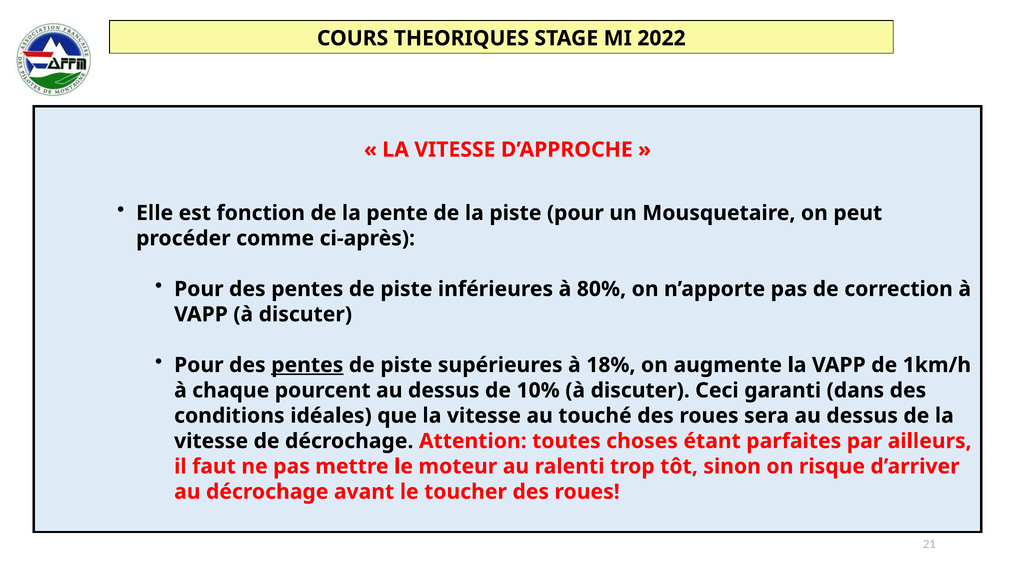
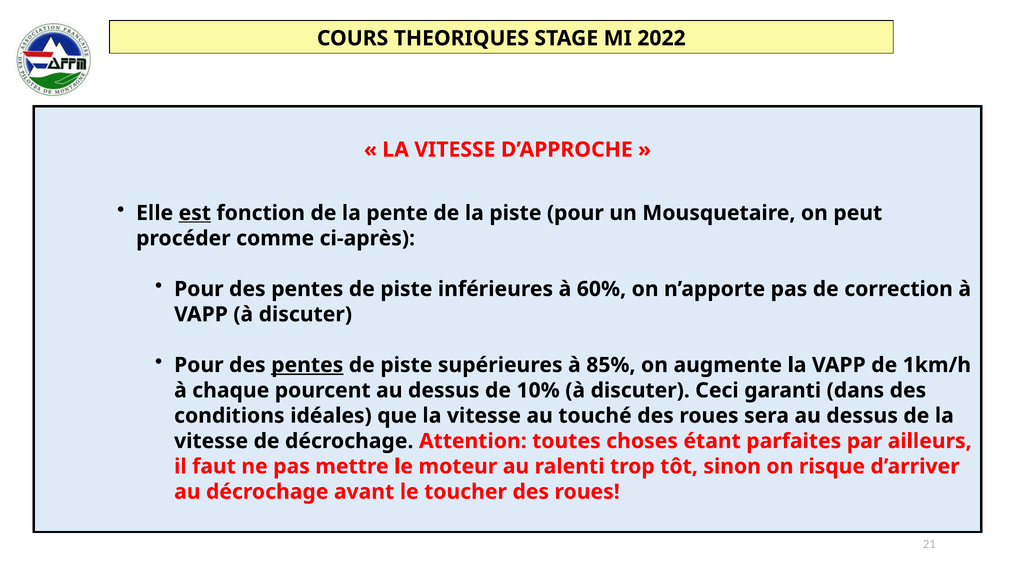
est underline: none -> present (195, 213)
80%: 80% -> 60% (601, 289)
18%: 18% -> 85% (611, 365)
